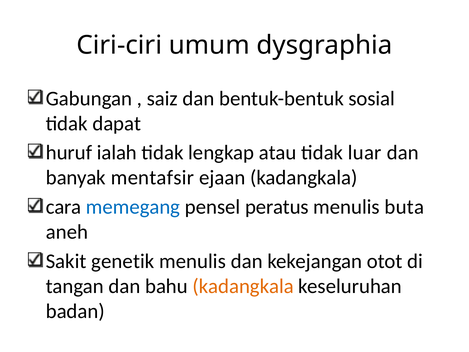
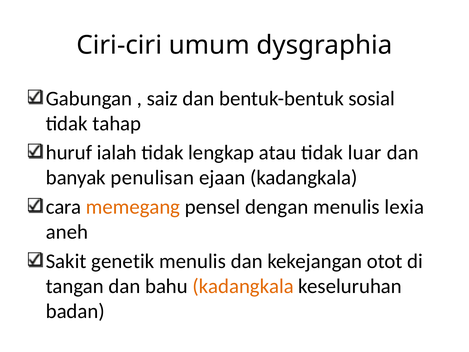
dapat: dapat -> tahap (117, 123)
mentafsir: mentafsir -> penulisan (152, 178)
memegang colour: blue -> orange (133, 207)
peratus: peratus -> dengan (277, 207)
buta: buta -> lexia (404, 207)
